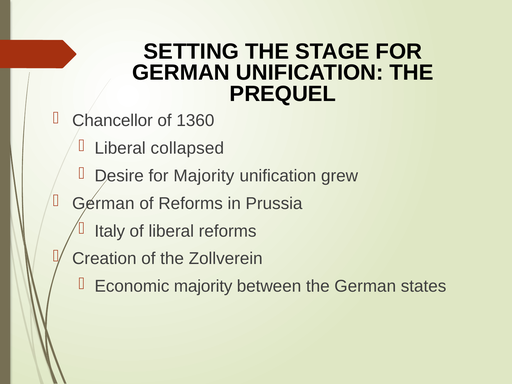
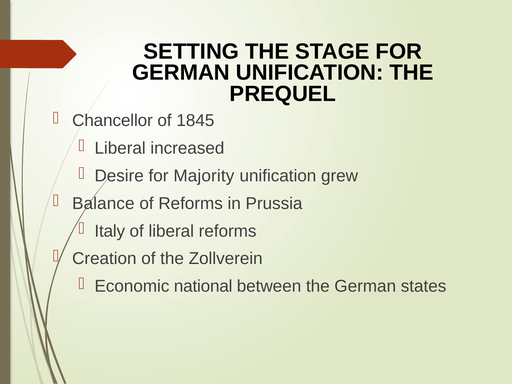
1360: 1360 -> 1845 (195, 121)
collapsed: collapsed -> increased (187, 148)
German: German -> Balance (103, 203)
Economic majority: majority -> national (203, 286)
